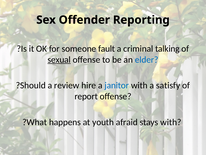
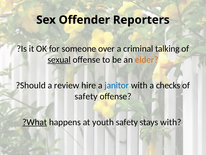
Reporting: Reporting -> Reporters (141, 20)
fault: fault -> over (107, 48)
elder colour: blue -> orange (147, 59)
satisfy: satisfy -> checks (168, 85)
report: report -> safety (86, 96)
?What underline: none -> present (35, 122)
youth afraid: afraid -> safety (127, 122)
